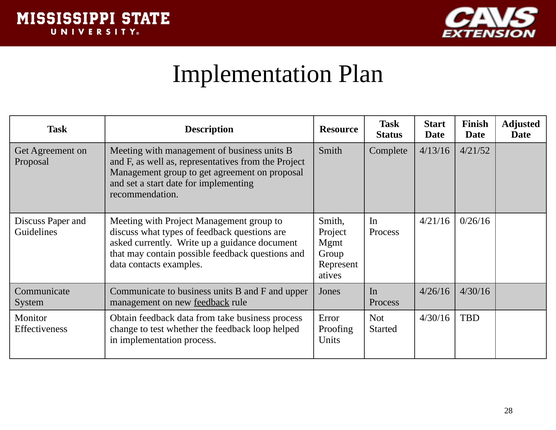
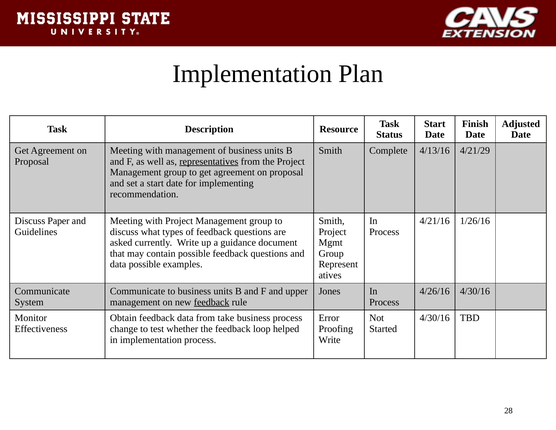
4/21/52: 4/21/52 -> 4/21/29 (475, 150)
representatives underline: none -> present (209, 161)
0/26/16: 0/26/16 -> 1/26/16 (475, 221)
data contacts: contacts -> possible (145, 264)
Units: Units -> Write (329, 340)
